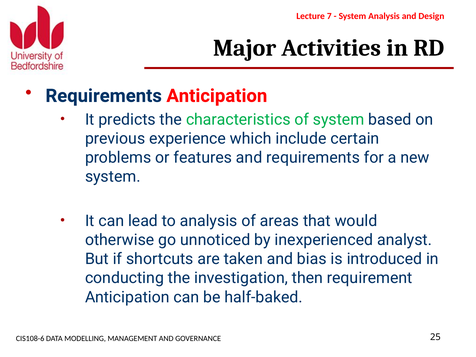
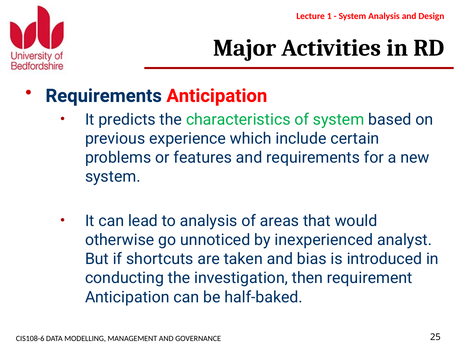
7: 7 -> 1 (329, 16)
